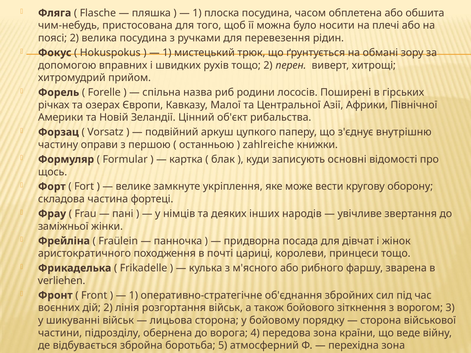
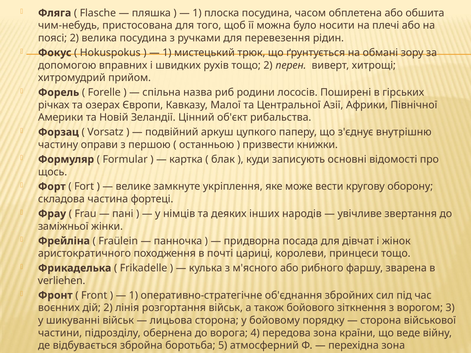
zahlreiche: zahlreiche -> призвести (268, 145)
